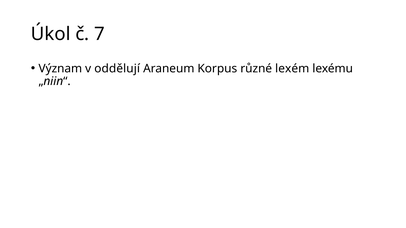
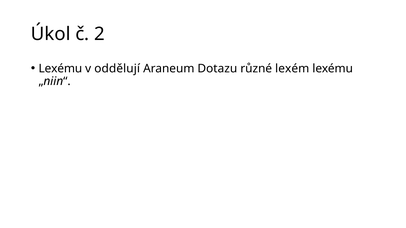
7: 7 -> 2 (99, 34)
Význam: Význam -> Lexému (60, 69)
Korpus: Korpus -> Dotazu (217, 69)
